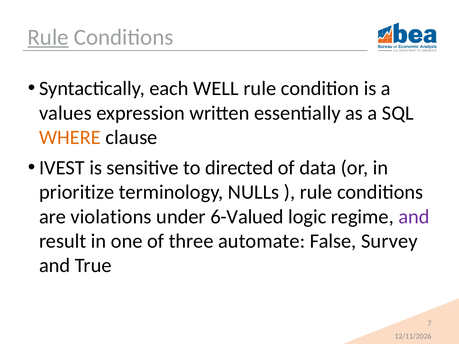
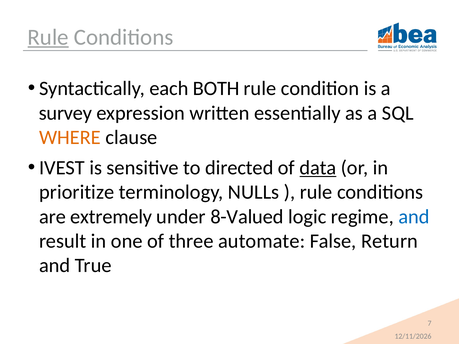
WELL: WELL -> BOTH (216, 89)
values: values -> survey (65, 113)
data underline: none -> present (318, 168)
violations: violations -> extremely (111, 217)
6-Valued: 6-Valued -> 8-Valued (247, 217)
and colour: purple -> blue (414, 217)
Survey: Survey -> Return (389, 241)
